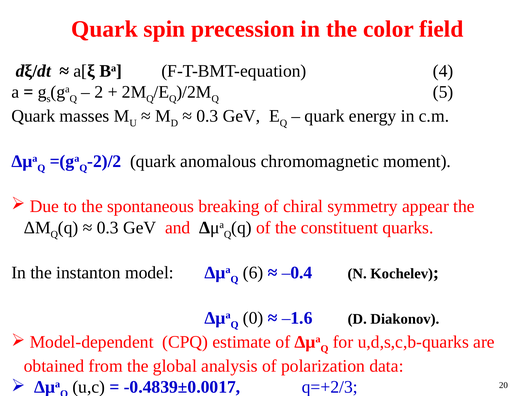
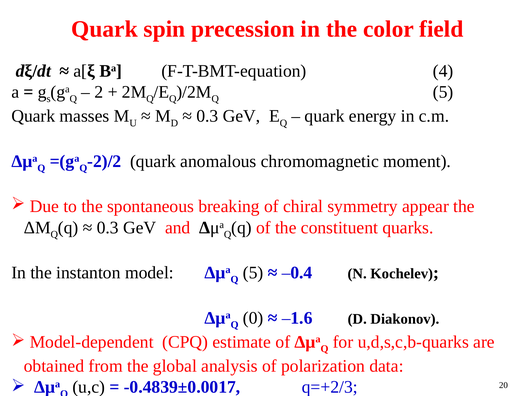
6: 6 -> 5 (253, 272)
